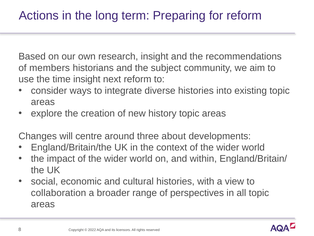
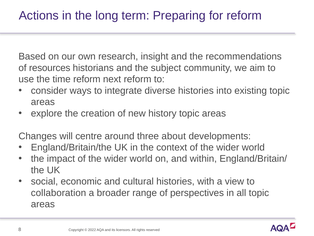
members: members -> resources (50, 68)
time insight: insight -> reform (87, 79)
